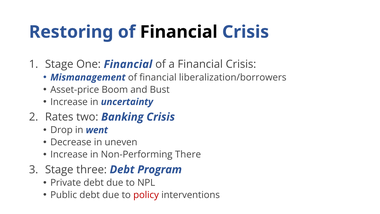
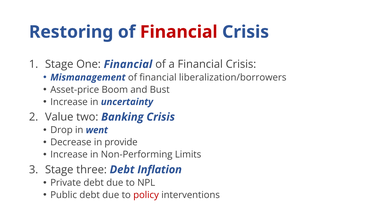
Financial colour: black -> red (179, 32)
Rates: Rates -> Value (59, 117)
uneven: uneven -> provide (121, 142)
There: There -> Limits (188, 154)
Program: Program -> Inflation (160, 169)
